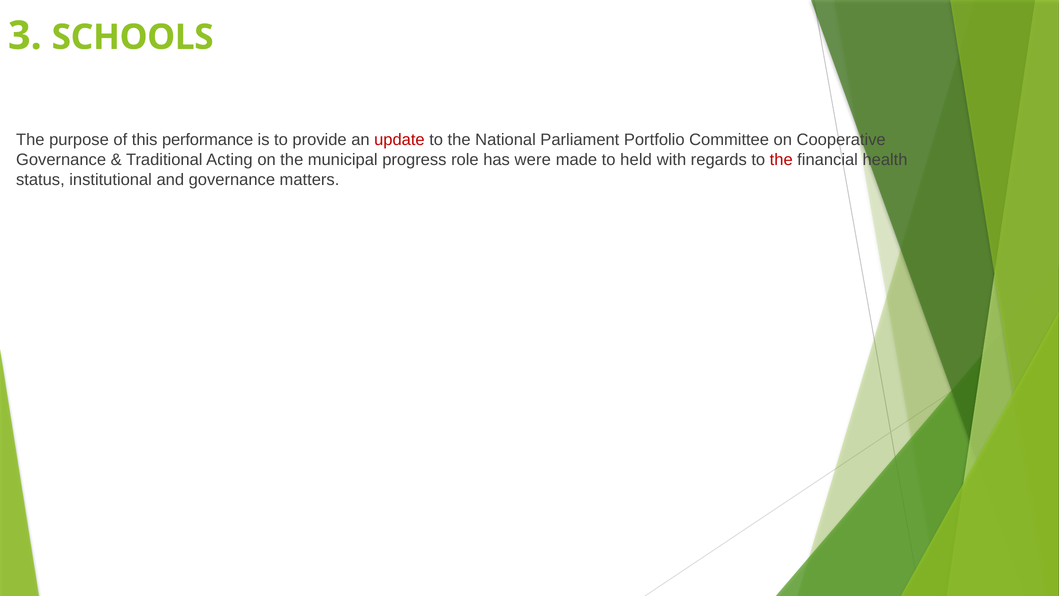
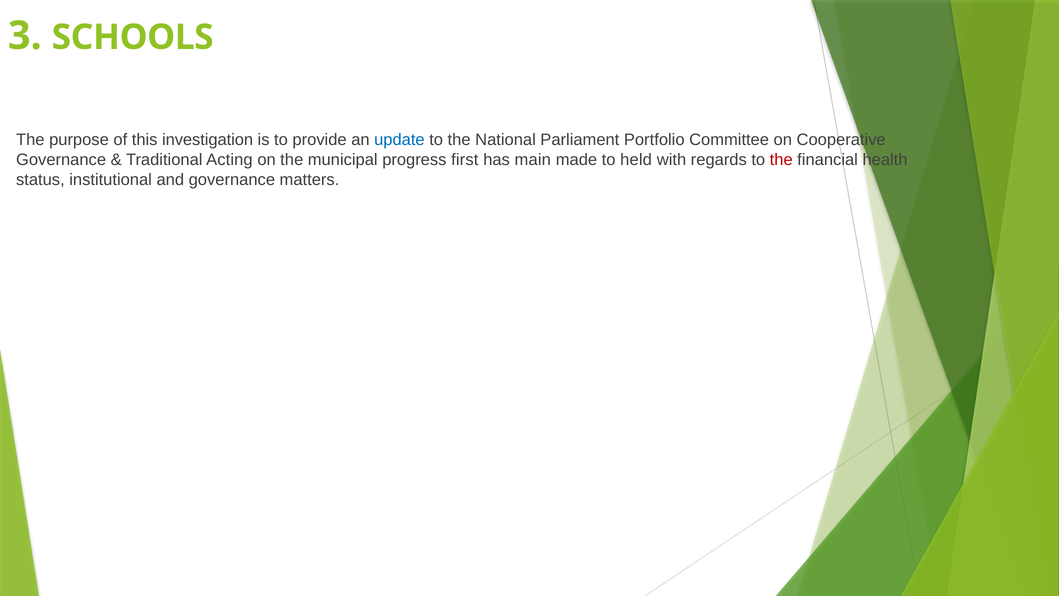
performance: performance -> investigation (208, 140)
update colour: red -> blue (399, 140)
role: role -> first (465, 160)
were: were -> main (533, 160)
